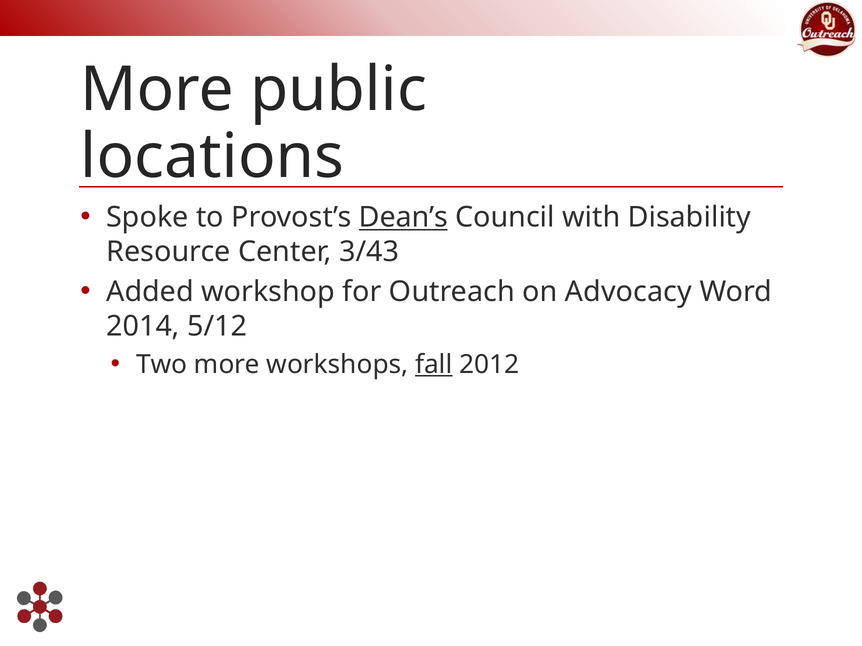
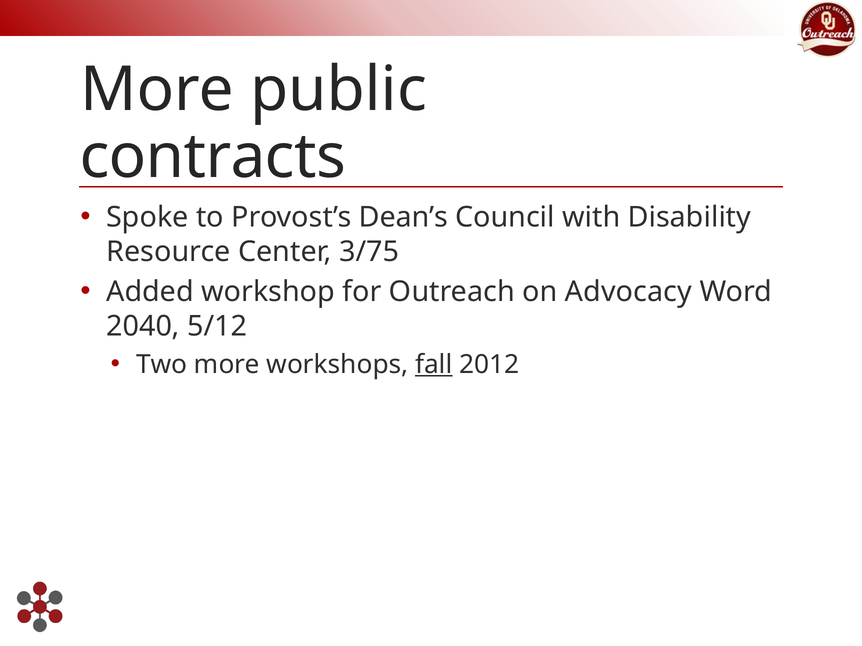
locations: locations -> contracts (213, 157)
Dean’s underline: present -> none (403, 218)
3/43: 3/43 -> 3/75 (369, 252)
2014: 2014 -> 2040 (143, 327)
